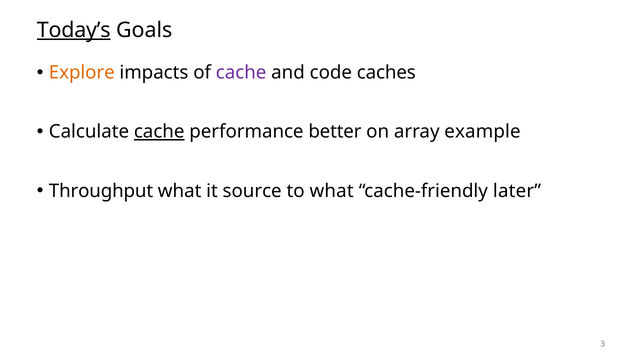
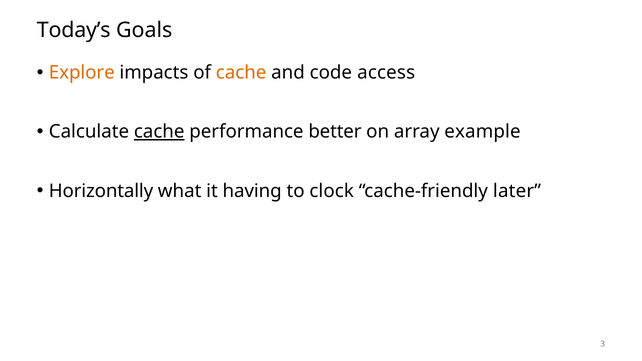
Today’s underline: present -> none (74, 30)
cache colour: purple -> orange (241, 73)
caches: caches -> access (386, 73)
Throughput: Throughput -> Horizontally (101, 191)
source: source -> having (252, 191)
to what: what -> clock (332, 191)
